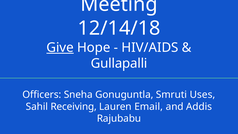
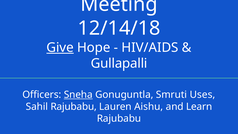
Sneha underline: none -> present (78, 95)
Sahil Receiving: Receiving -> Rajubabu (74, 106)
Email: Email -> Aishu (149, 106)
Addis: Addis -> Learn (199, 106)
